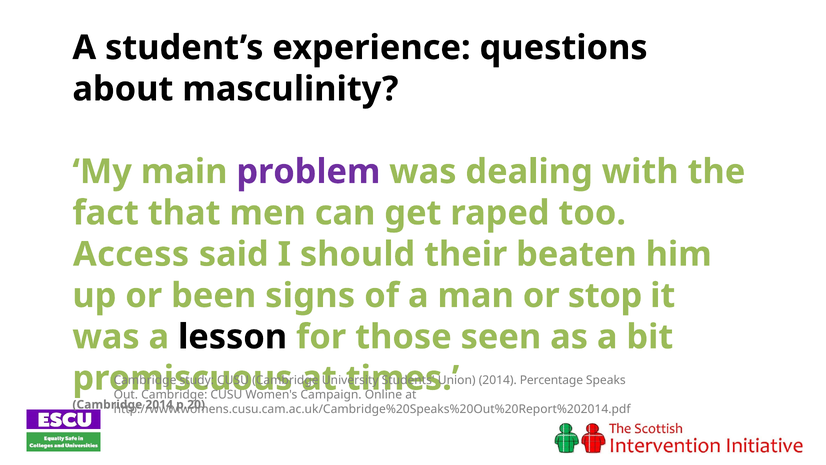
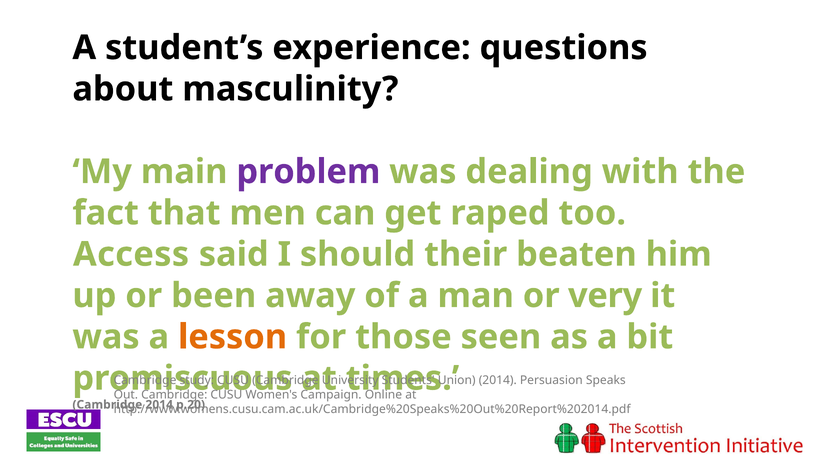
signs: signs -> away (310, 295)
stop: stop -> very (605, 295)
lesson colour: black -> orange (233, 337)
Percentage: Percentage -> Persuasion (551, 380)
